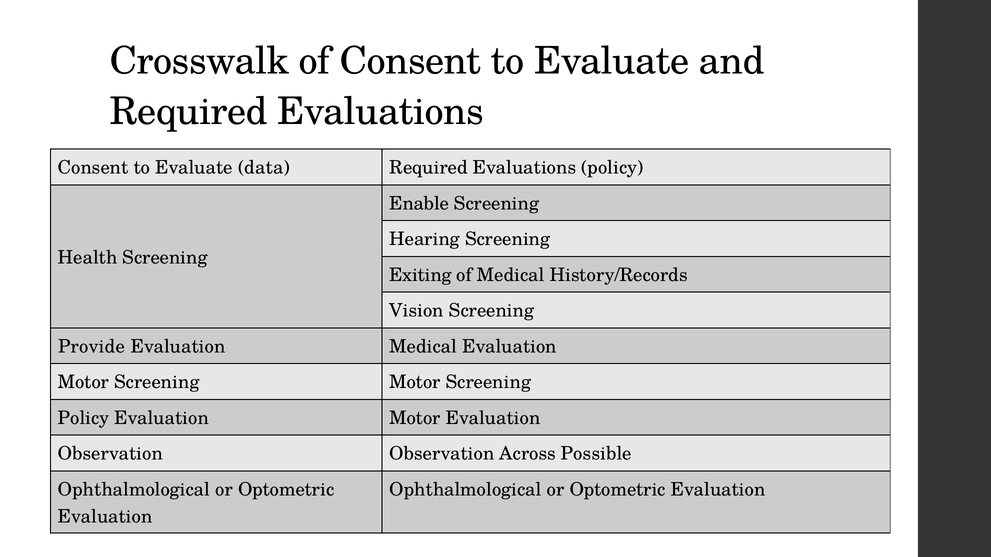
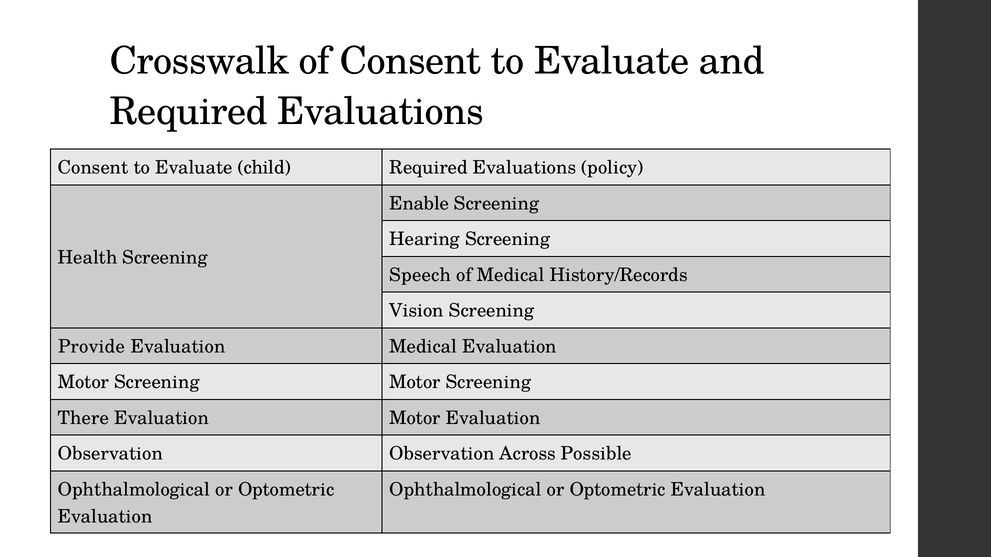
data: data -> child (264, 168)
Exiting: Exiting -> Speech (420, 275)
Policy: Policy -> There (84, 418)
